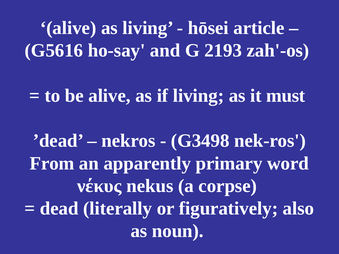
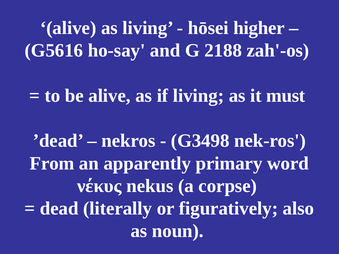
article: article -> higher (259, 28)
2193: 2193 -> 2188 (223, 50)
